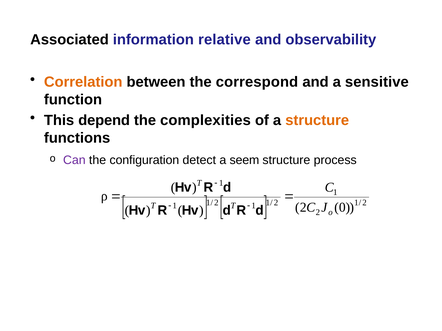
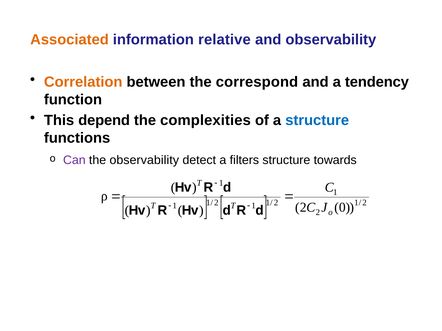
Associated colour: black -> orange (70, 40)
sensitive: sensitive -> tendency (377, 82)
structure colour: orange -> blue (317, 120)
the configuration: configuration -> observability (144, 160)
seem: seem -> filters (244, 160)
process: process -> towards (335, 160)
